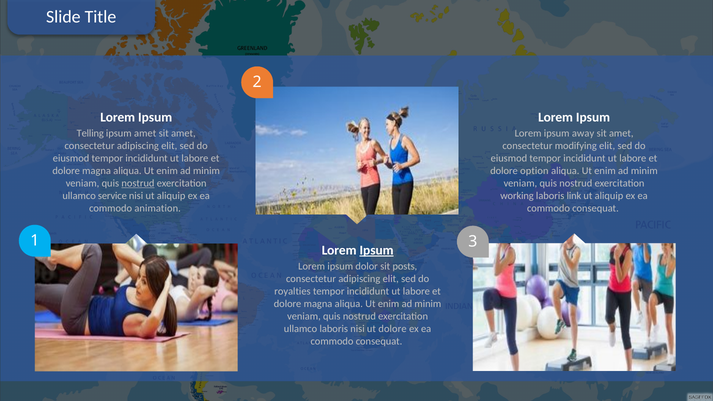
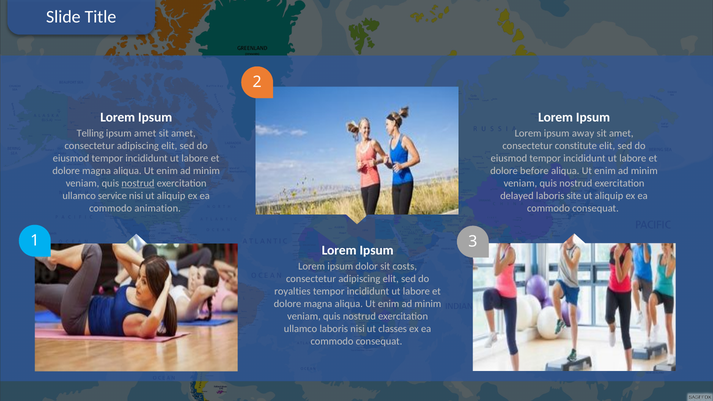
modifying: modifying -> constitute (576, 146)
option: option -> before (534, 171)
working: working -> delayed (517, 196)
link: link -> site (574, 196)
Ipsum underline: present -> none (377, 250)
posts: posts -> costs (405, 266)
ut dolore: dolore -> classes (393, 329)
